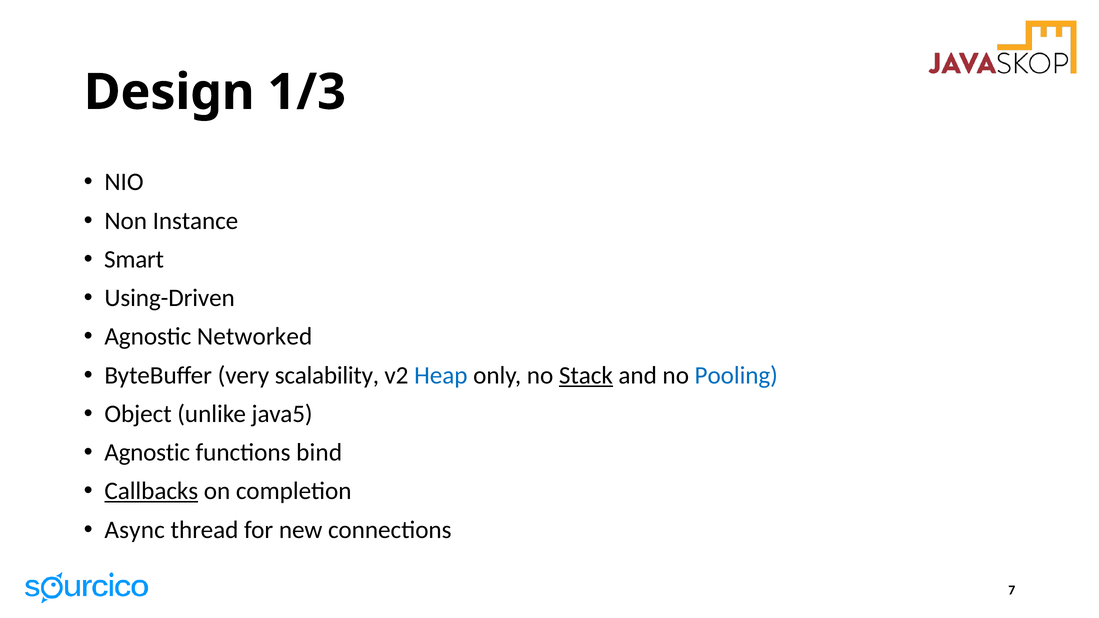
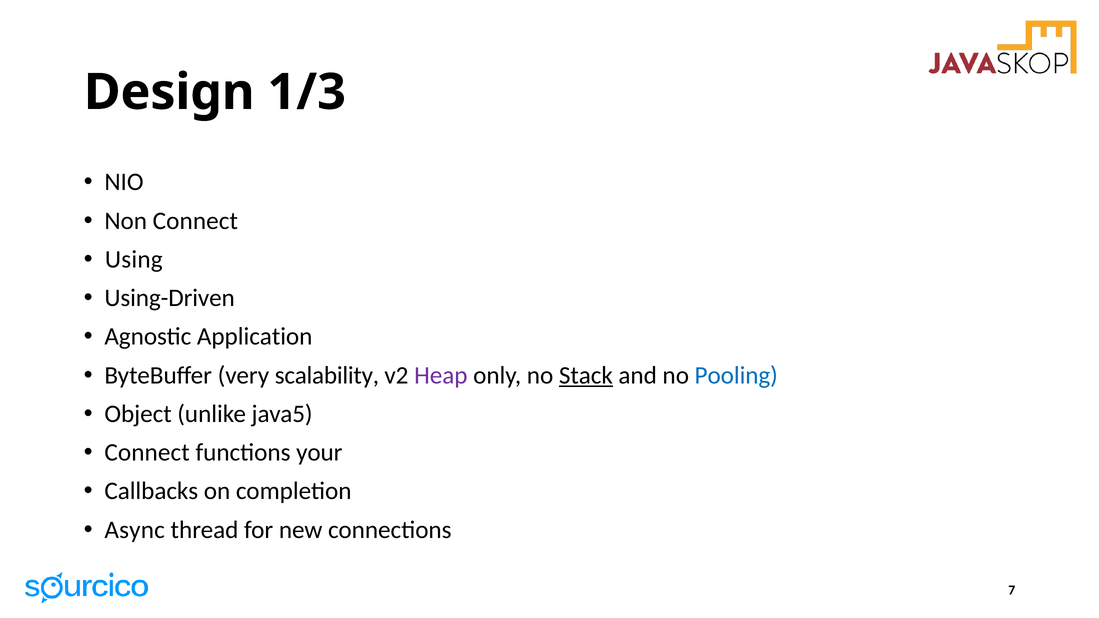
Non Instance: Instance -> Connect (195, 221)
Smart: Smart -> Using (134, 259)
Networked: Networked -> Application (255, 337)
Heap colour: blue -> purple (441, 375)
Agnostic: Agnostic -> Connect (147, 453)
bind: bind -> your (319, 453)
Callbacks underline: present -> none (151, 491)
